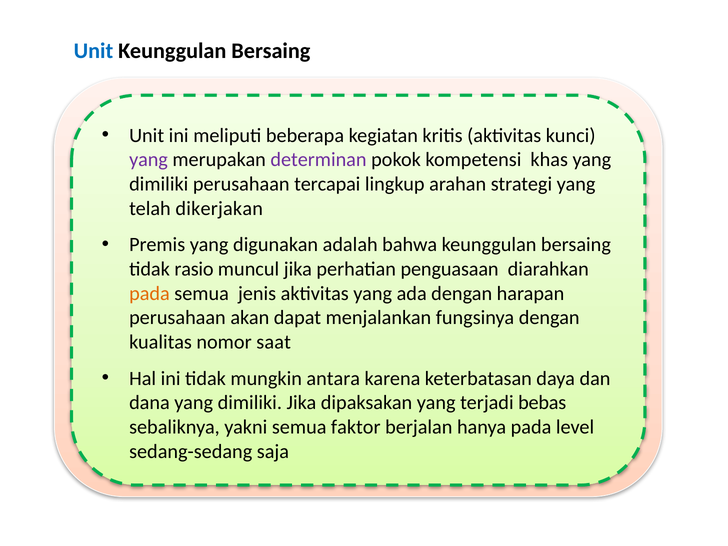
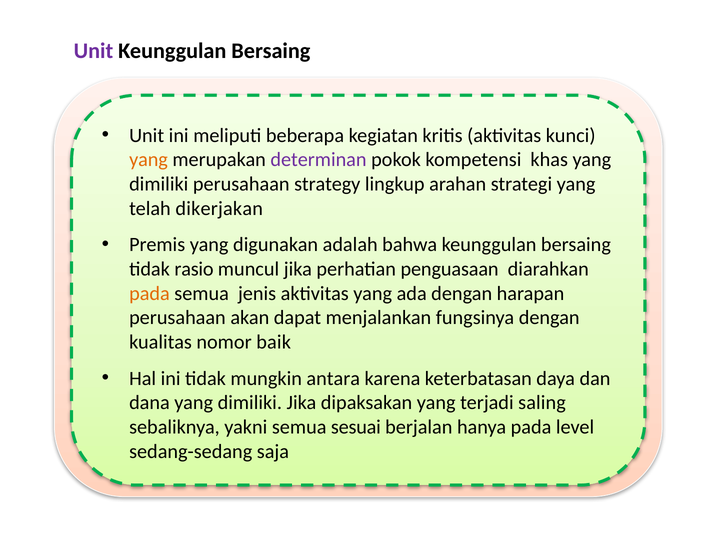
Unit colour: blue -> purple (93, 51)
yang colour: purple -> orange (149, 160)
tercapai: tercapai -> strategy (327, 184)
saat: saat -> baik (274, 342)
bebas: bebas -> saling (542, 403)
faktor: faktor -> sesuai (356, 427)
